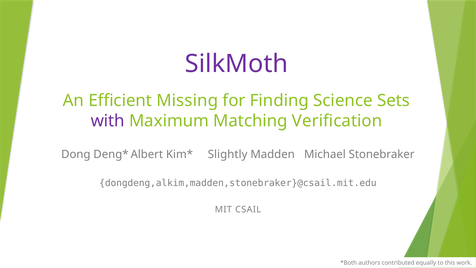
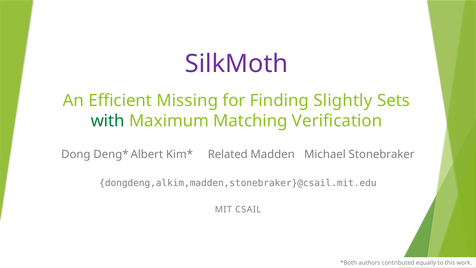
Science: Science -> Slightly (343, 100)
with colour: purple -> green (108, 121)
Slightly: Slightly -> Related (228, 154)
